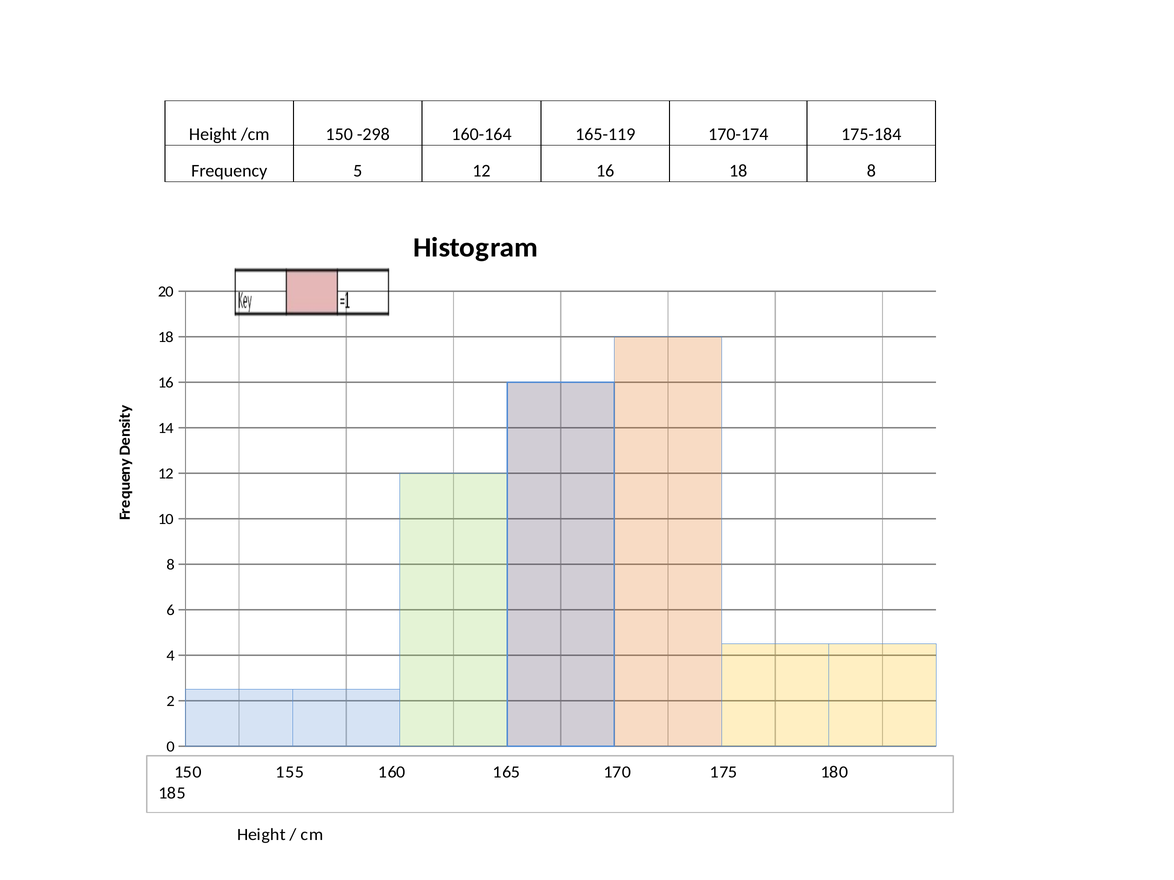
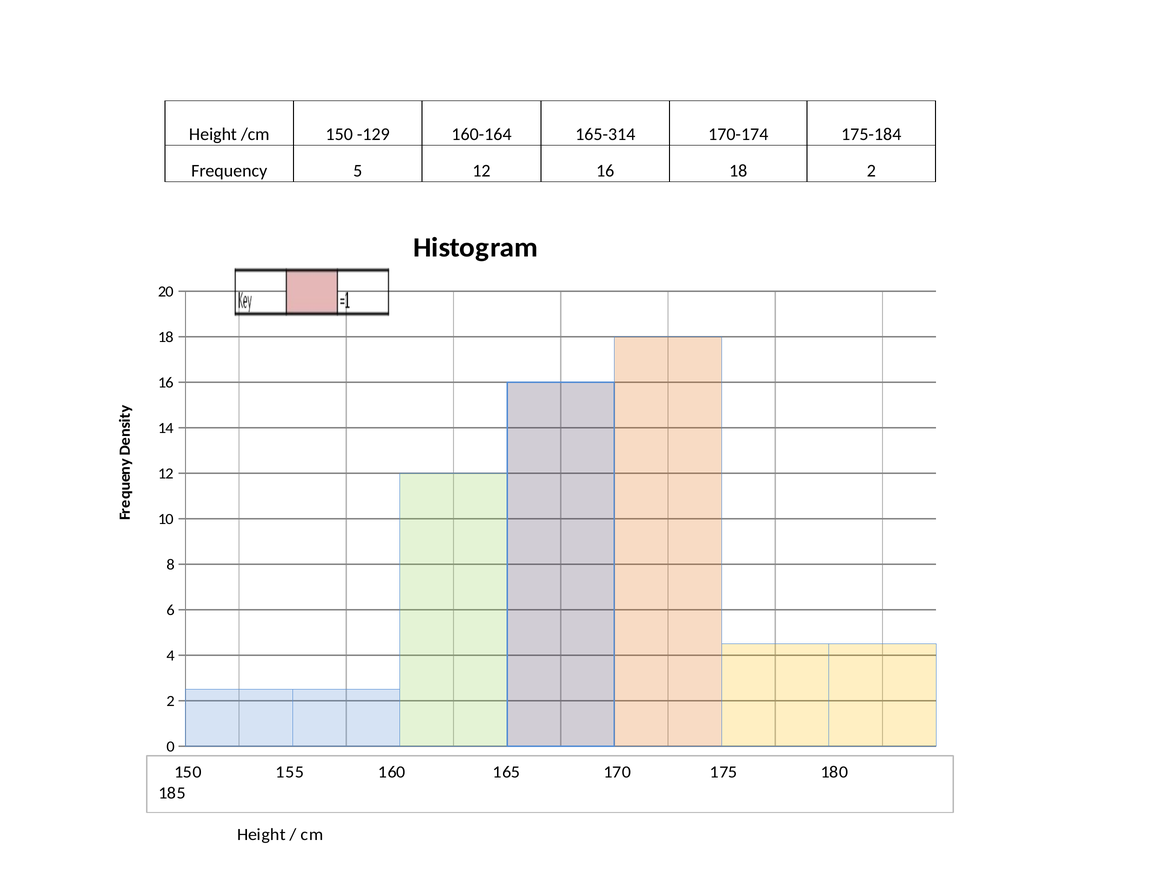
-298: -298 -> -129 (373, 134)
165-119: 165-119 -> 165-314 (605, 134)
18 8: 8 -> 2 (871, 171)
